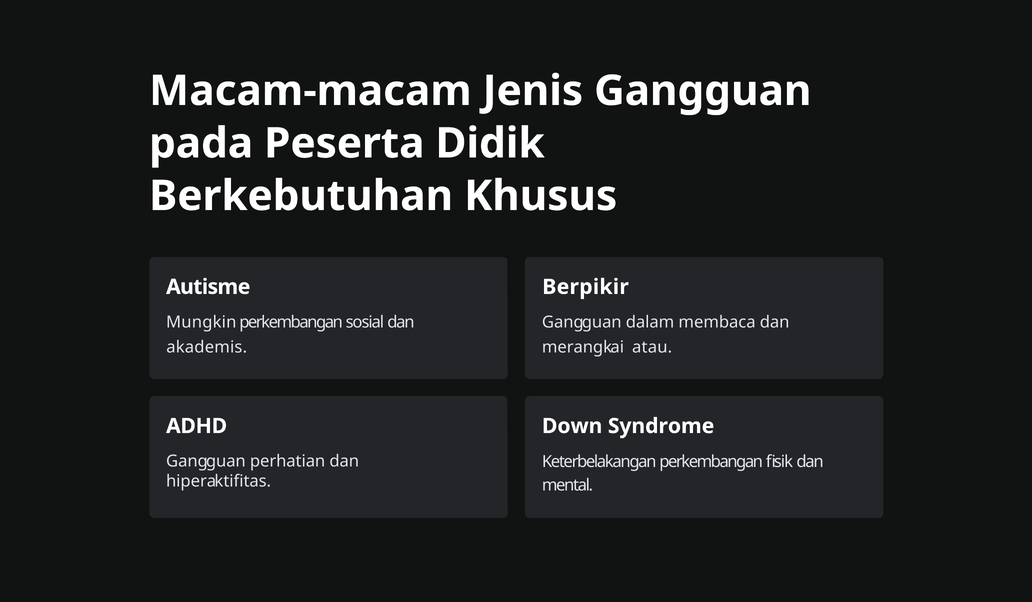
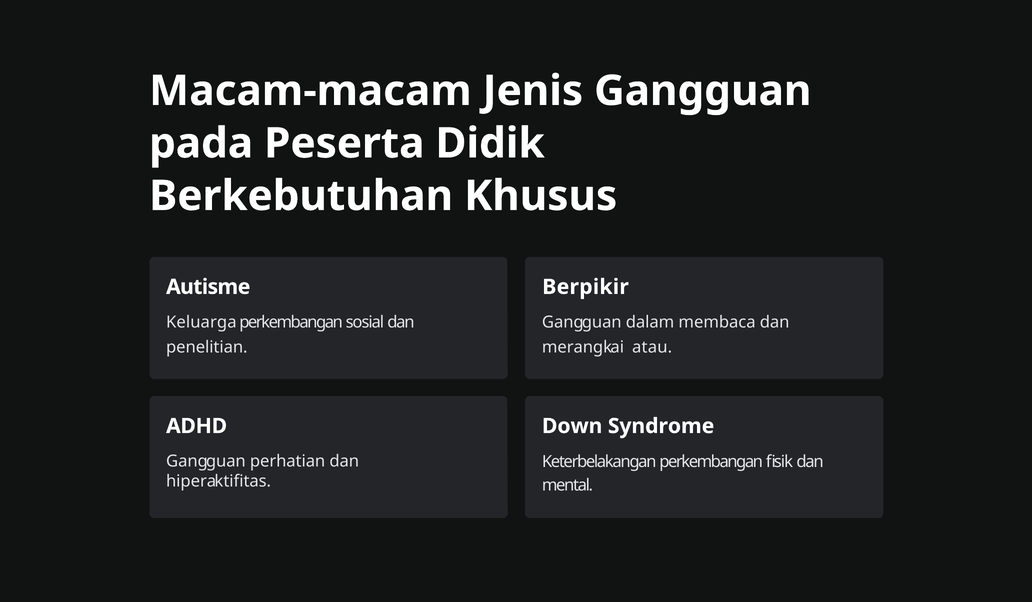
Mungkin: Mungkin -> Keluarga (201, 322)
akademis: akademis -> penelitian (207, 347)
